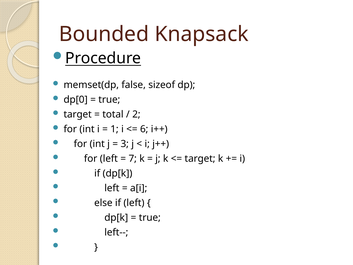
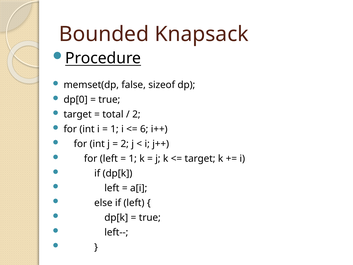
3: 3 -> 2 (125, 144)
7: 7 -> 1 (133, 158)
